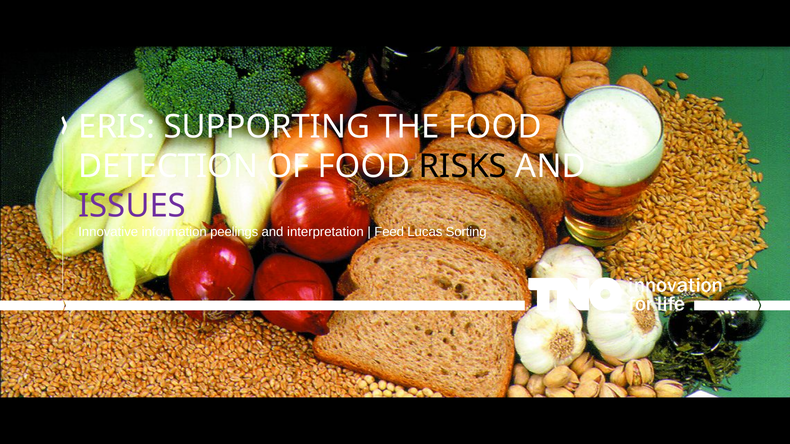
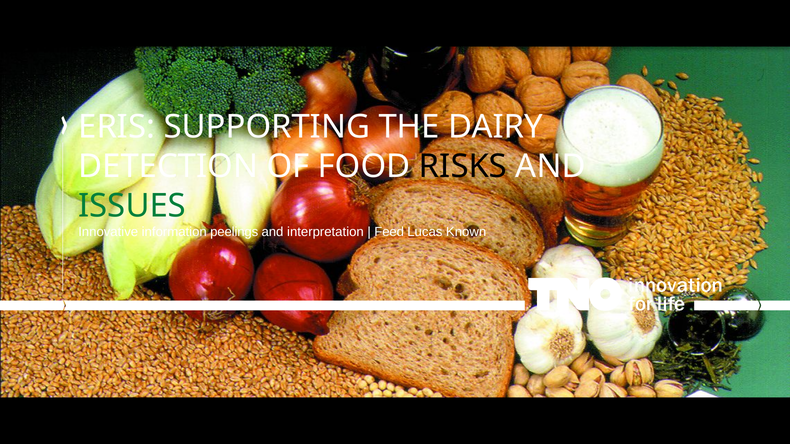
THE FOOD: FOOD -> DAIRY (495, 127)
ISSUES colour: purple -> green (132, 206)
Sorting: Sorting -> Known (466, 232)
